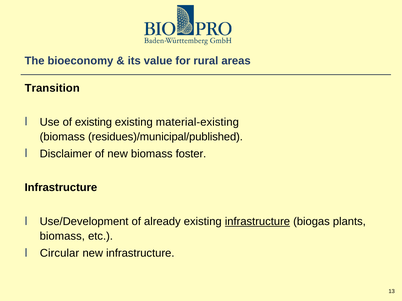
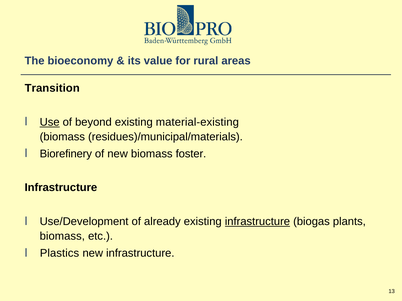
Use underline: none -> present (50, 122)
of existing: existing -> beyond (93, 122)
residues)/municipal/published: residues)/municipal/published -> residues)/municipal/materials (165, 137)
Disclaimer: Disclaimer -> Biorefinery (66, 154)
Circular: Circular -> Plastics (60, 254)
